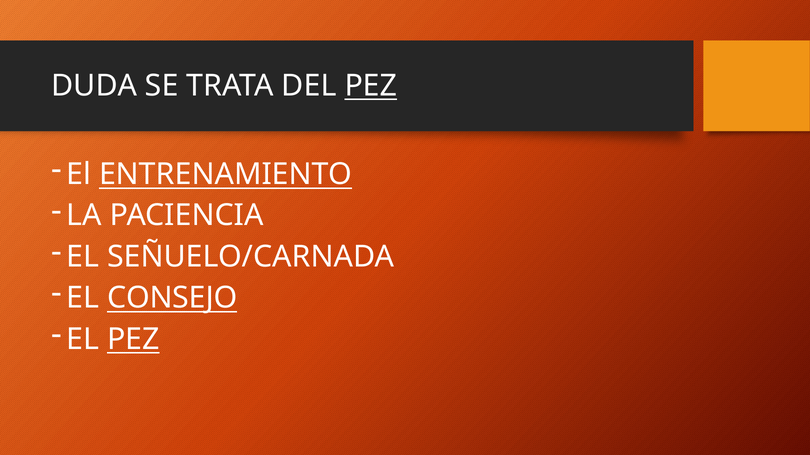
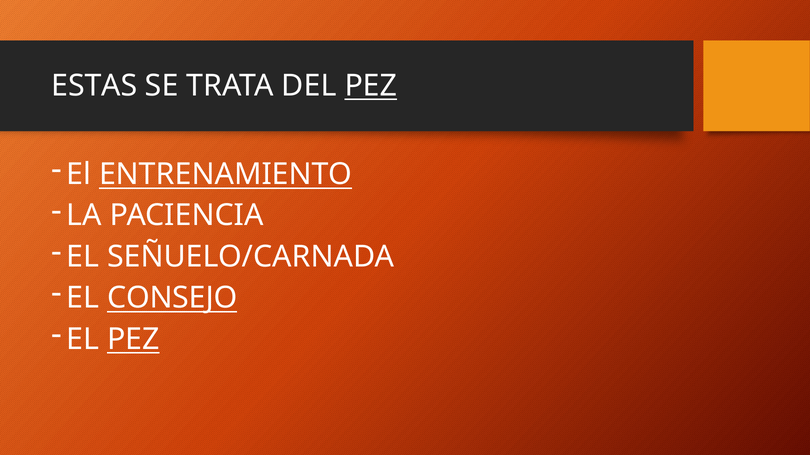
DUDA: DUDA -> ESTAS (94, 86)
